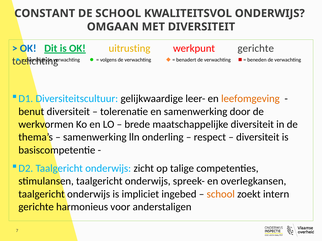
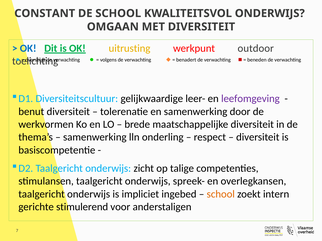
werkpunt gerichte: gerichte -> outdoor (256, 48)
leefomgeving colour: orange -> purple (250, 99)
harmonieus: harmonieus -> stimulerend (82, 207)
